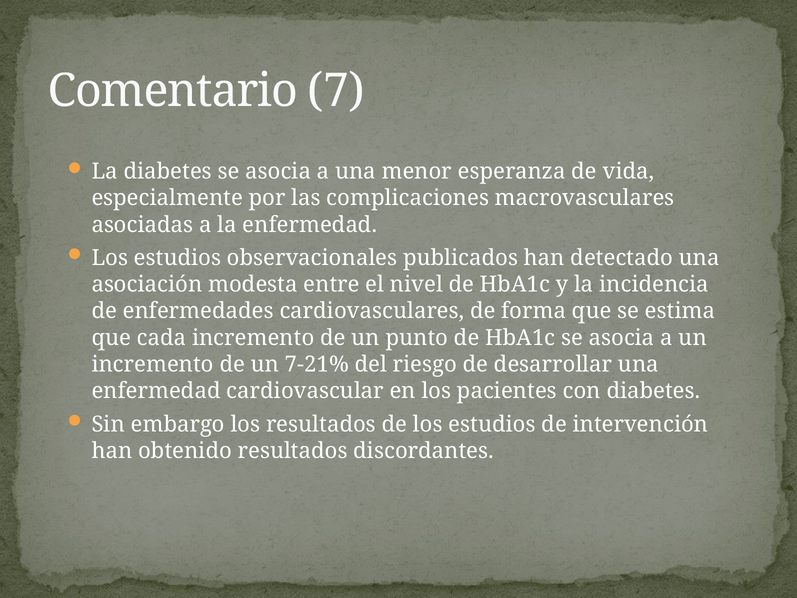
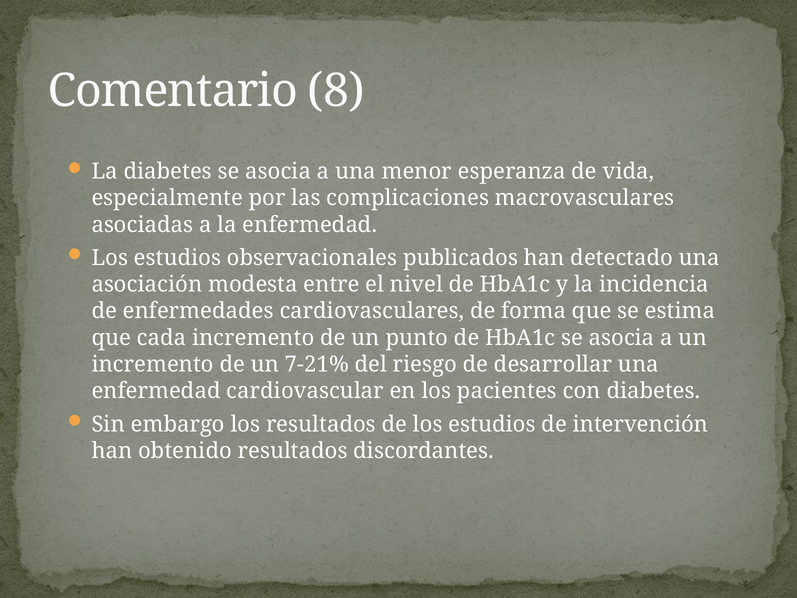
7: 7 -> 8 (336, 91)
